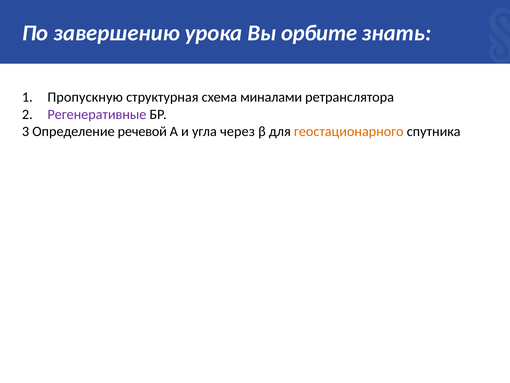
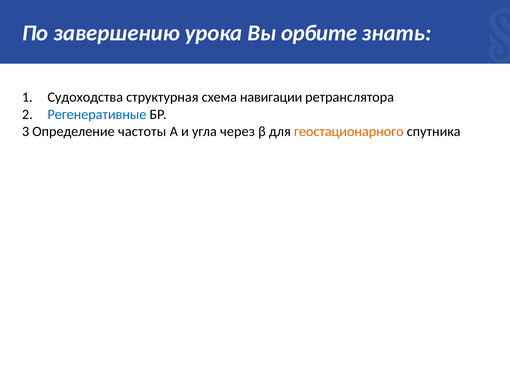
Пропускную: Пропускную -> Судоходства (85, 97)
миналами: миналами -> навигации (271, 97)
Регенеративные colour: purple -> blue (97, 114)
речевой: речевой -> частоты (142, 131)
